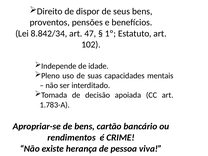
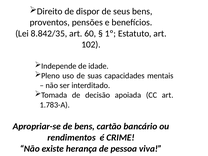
8.842/34: 8.842/34 -> 8.842/35 (49, 33)
47: 47 -> 60 (90, 33)
